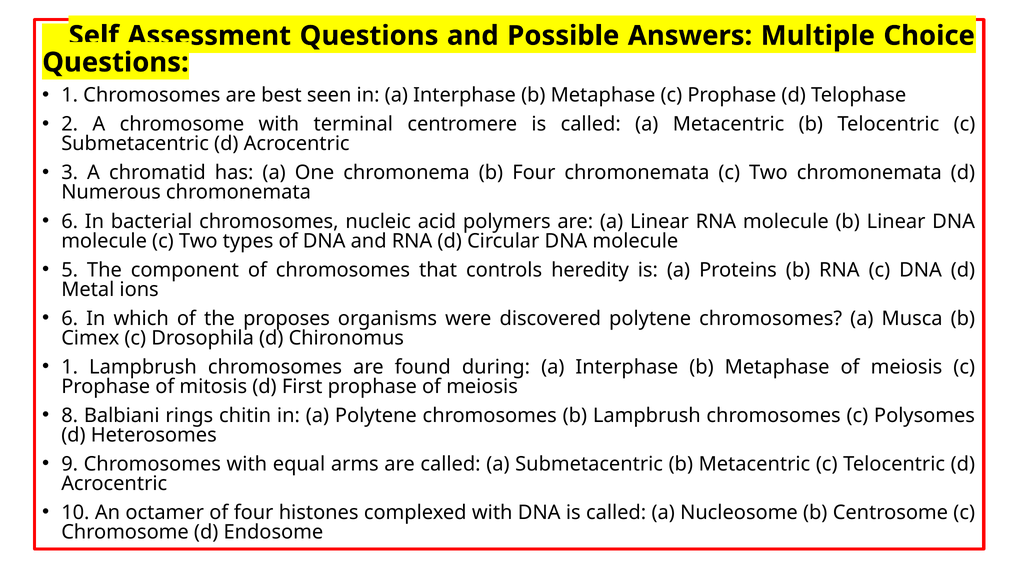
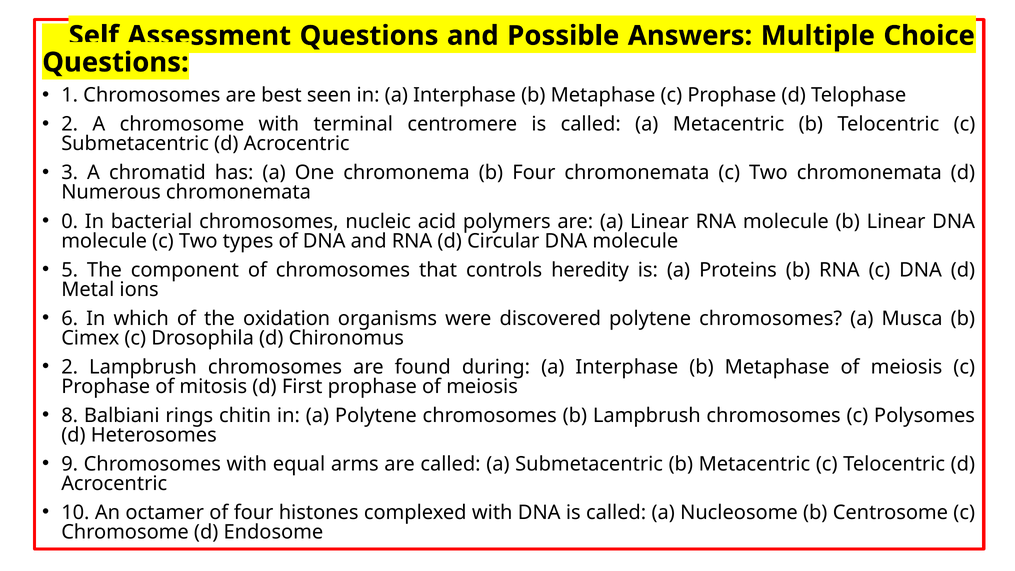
6: 6 -> 0 (70, 221)
proposes: proposes -> oxidation (287, 318)
1: 1 -> 2 (70, 367)
